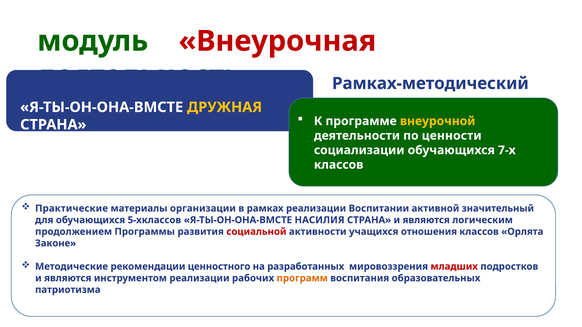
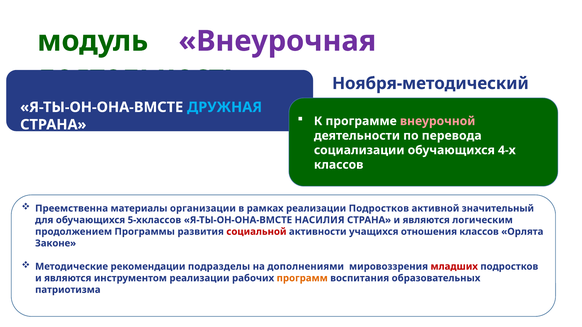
Внеурочная colour: red -> purple (277, 41)
Рамках-методический: Рамках-методический -> Ноября-методический (430, 84)
ДРУЖНАЯ colour: yellow -> light blue (225, 107)
внеурочной colour: yellow -> pink (438, 121)
ценности: ценности -> перевода (452, 136)
7-х: 7-х -> 4-х (507, 150)
Практические: Практические -> Преемственна (72, 209)
реализации Воспитании: Воспитании -> Подростков (379, 209)
ценностного: ценностного -> подразделы (219, 267)
разработанных: разработанных -> дополнениями (306, 267)
